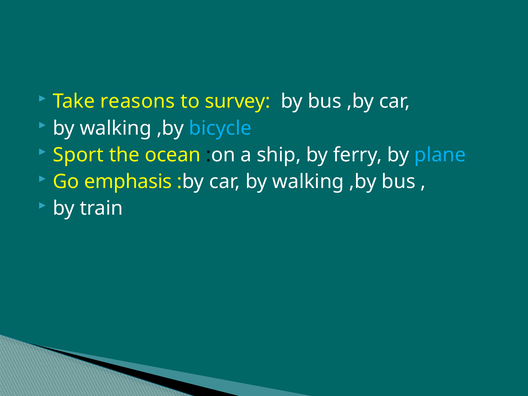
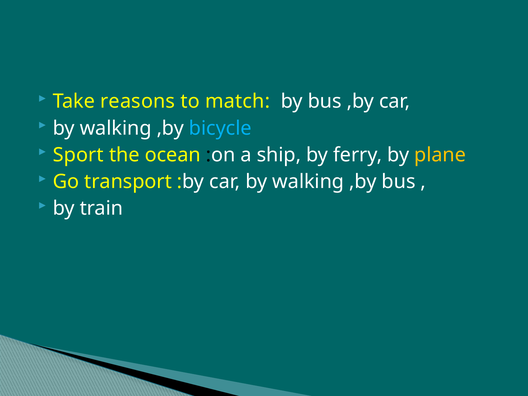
survey: survey -> match (238, 101)
plane colour: light blue -> yellow (440, 155)
emphasis: emphasis -> transport (128, 182)
